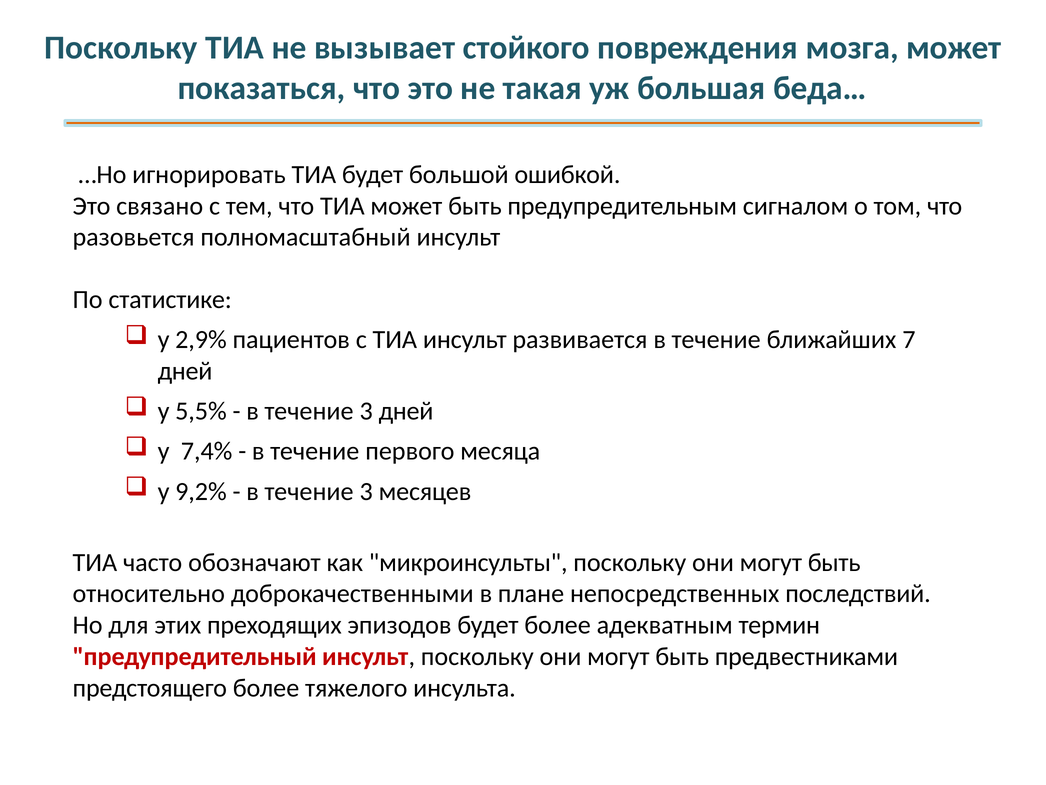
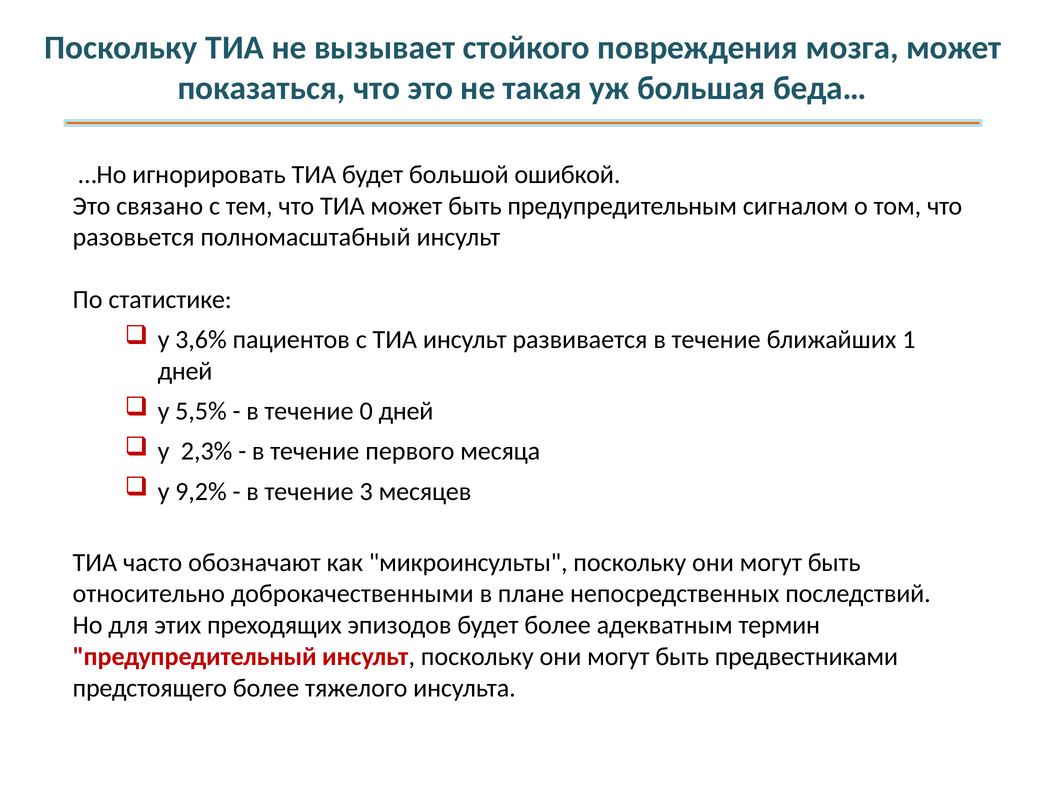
2,9%: 2,9% -> 3,6% (201, 339)
7: 7 -> 1 (909, 339)
3: 3 -> 0 (366, 411)
7,4%: 7,4% -> 2,3% (207, 451)
